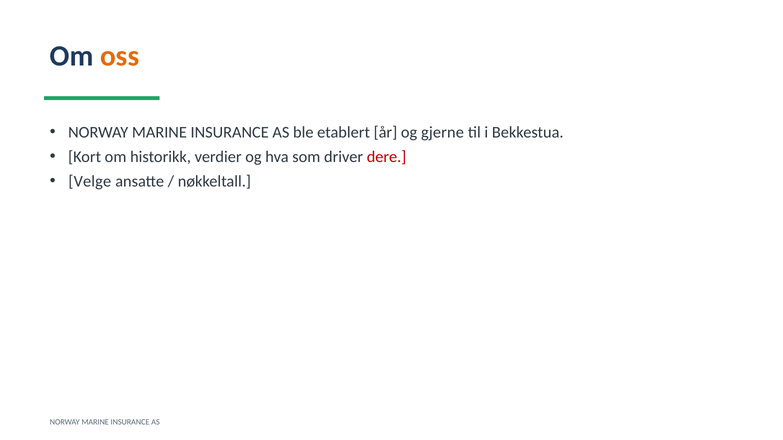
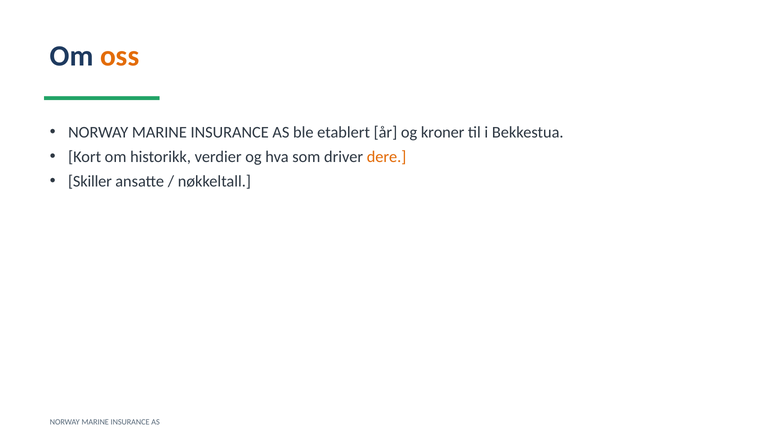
gjerne: gjerne -> kroner (443, 133)
dere colour: red -> orange (387, 157)
Velge: Velge -> Skiller (90, 182)
